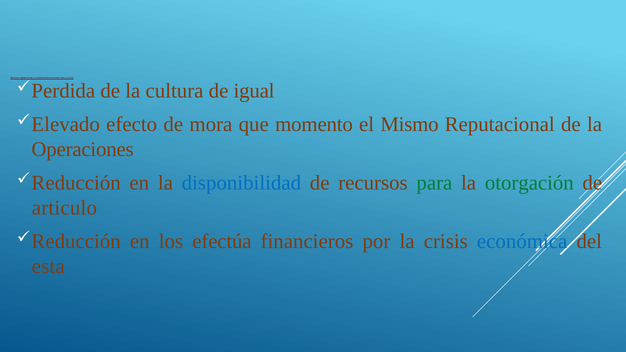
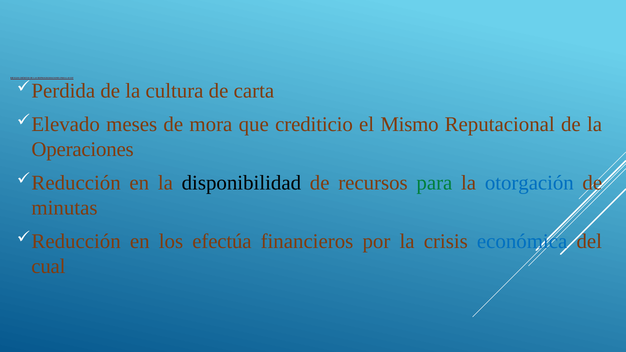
igual: igual -> carta (254, 91)
efecto: efecto -> meses (132, 124)
momento: momento -> crediticio (314, 124)
disponibilidad colour: blue -> black (241, 183)
otorgación colour: green -> blue (529, 183)
articulo: articulo -> minutas (65, 208)
esta: esta -> cual (48, 266)
